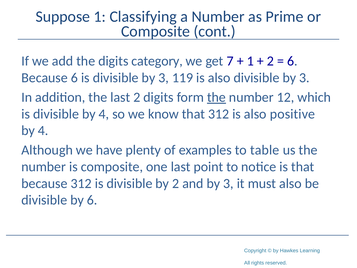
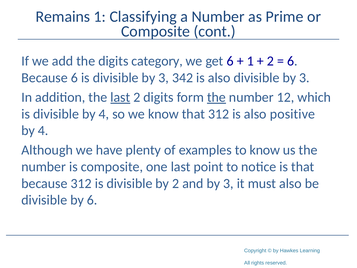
Suppose: Suppose -> Remains (63, 17)
get 7: 7 -> 6 (230, 61)
119: 119 -> 342 (183, 78)
last underline: none -> present (120, 97)
to table: table -> know (265, 150)
